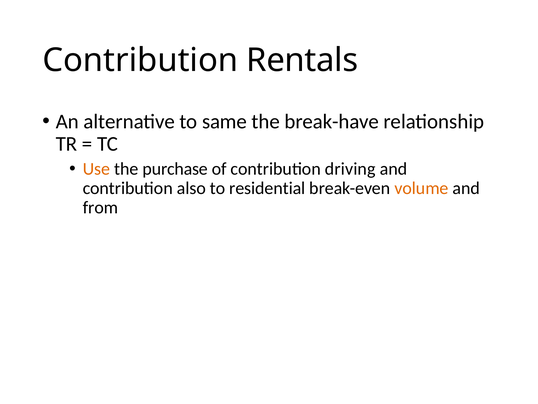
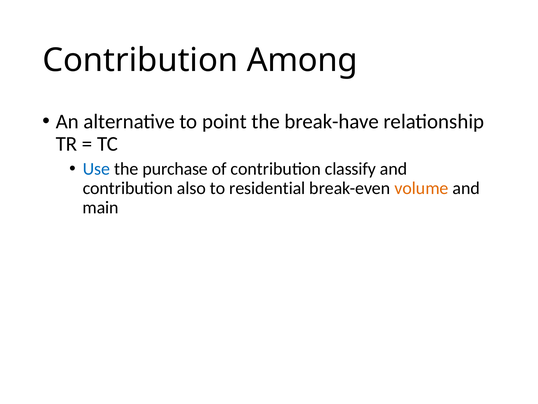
Rentals: Rentals -> Among (302, 60)
same: same -> point (224, 121)
Use colour: orange -> blue (96, 169)
driving: driving -> classify (350, 169)
from: from -> main (101, 207)
